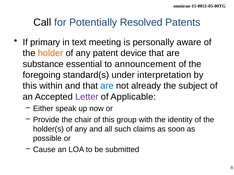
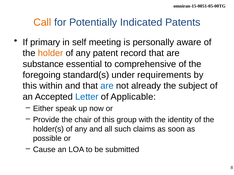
Call colour: black -> orange (42, 22)
Resolved: Resolved -> Indicated (141, 22)
text: text -> self (79, 42)
device: device -> record (134, 53)
announcement: announcement -> comprehensive (145, 64)
interpretation: interpretation -> requirements (164, 75)
Letter colour: purple -> blue (87, 97)
